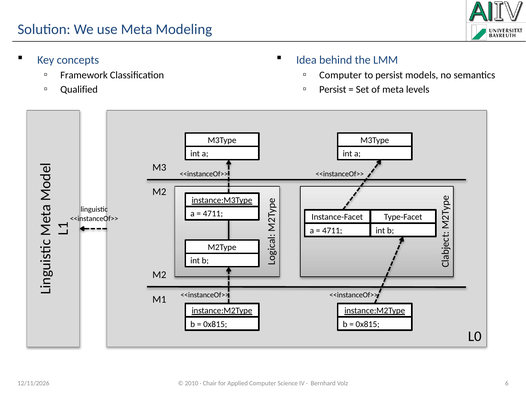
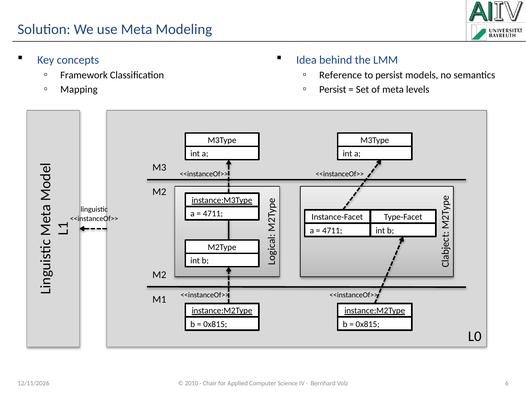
Computer: Computer -> Reference (341, 75)
Qualified: Qualified -> Mapping (79, 89)
